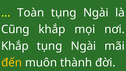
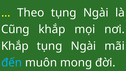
Toàn: Toàn -> Theo (31, 13)
đến colour: yellow -> light blue (12, 63)
thành: thành -> mong (76, 63)
